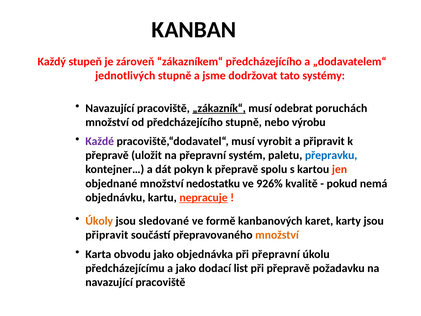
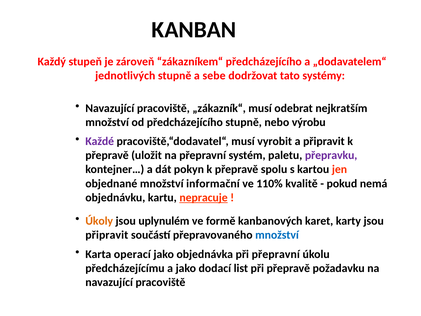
jsme: jsme -> sebe (214, 76)
„zákazník“ underline: present -> none (219, 108)
poruchách: poruchách -> nejkratším (341, 108)
přepravku colour: blue -> purple (331, 155)
nedostatku: nedostatku -> informační (213, 183)
926%: 926% -> 110% (270, 183)
sledované: sledované -> uplynulém (164, 221)
množství colour: orange -> blue (277, 235)
obvodu: obvodu -> operací (132, 254)
